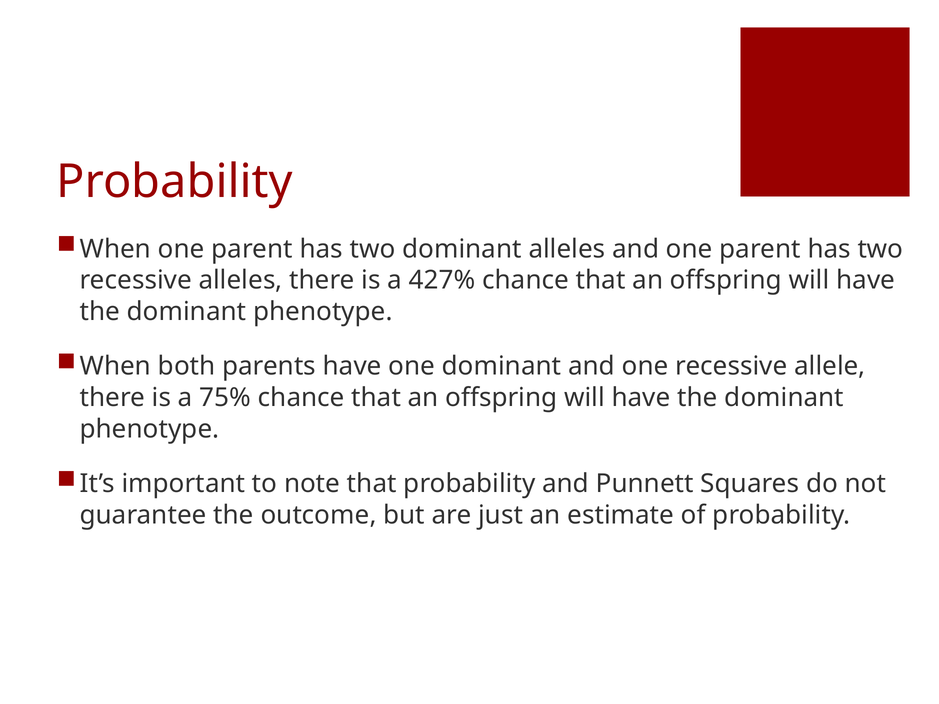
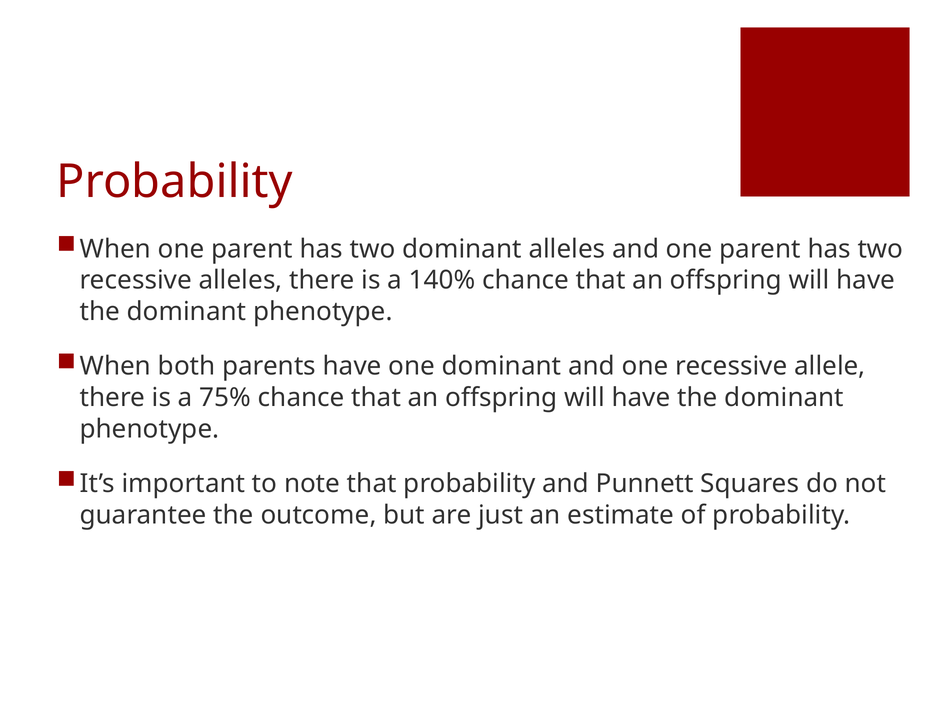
427%: 427% -> 140% (442, 280)
